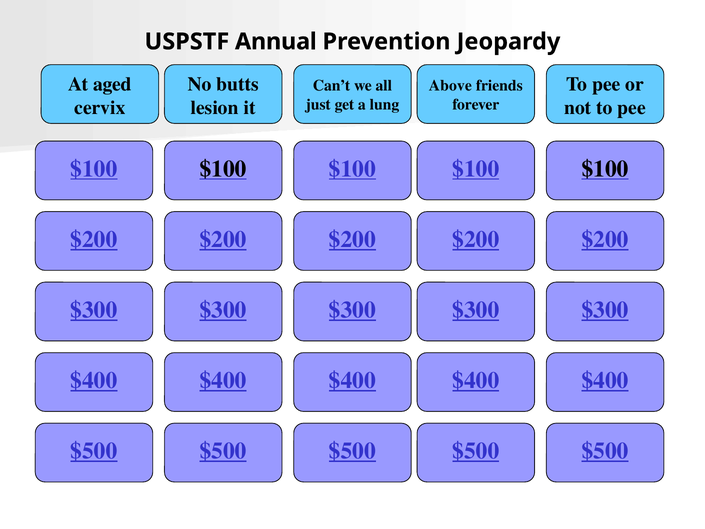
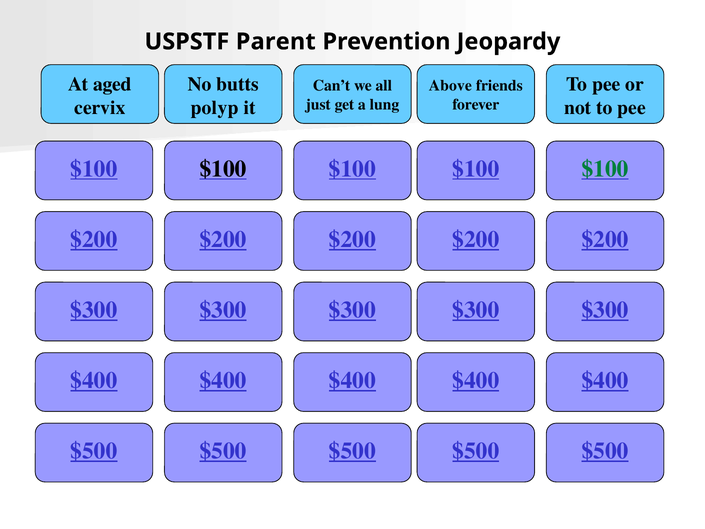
Annual: Annual -> Parent (276, 42)
lesion: lesion -> polyp (215, 108)
$100 colour: black -> green (605, 169)
